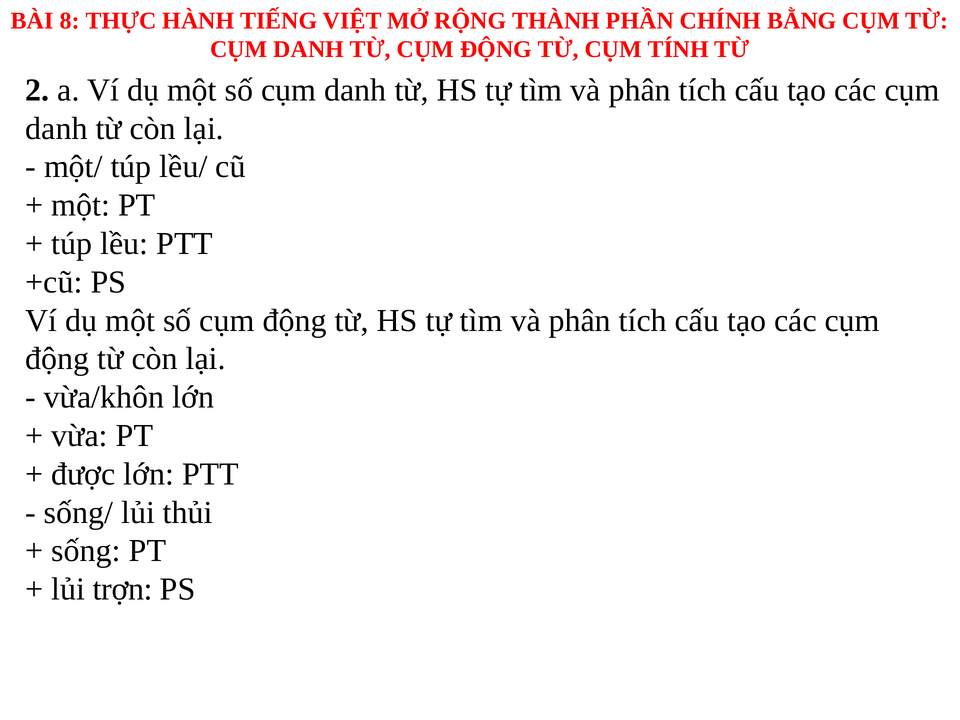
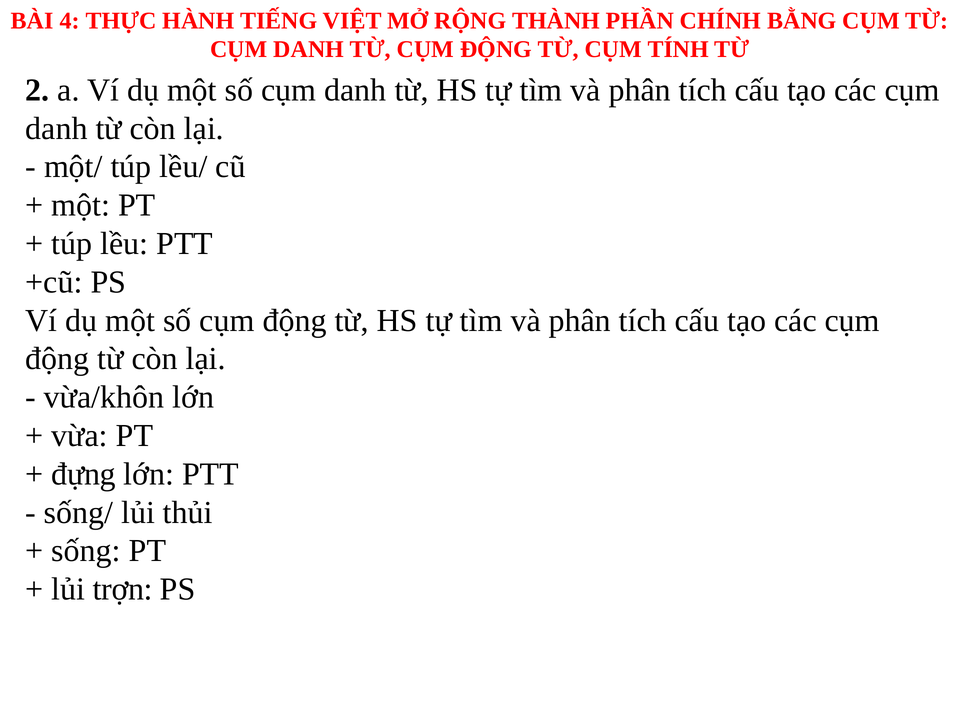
8: 8 -> 4 (70, 21)
được: được -> đựng (84, 474)
